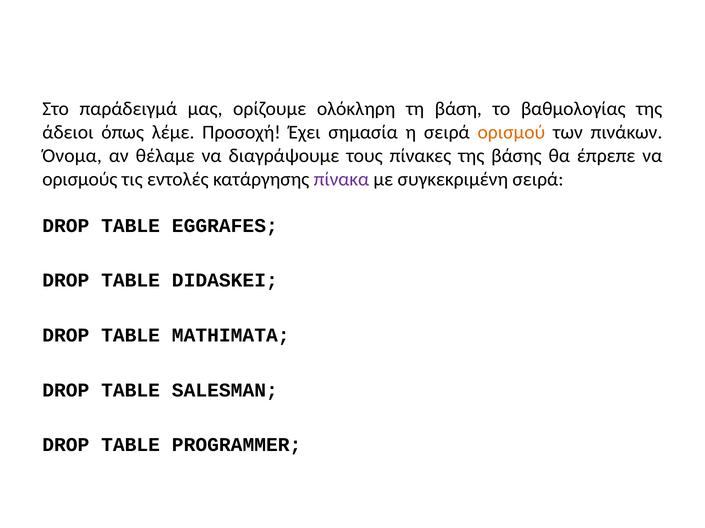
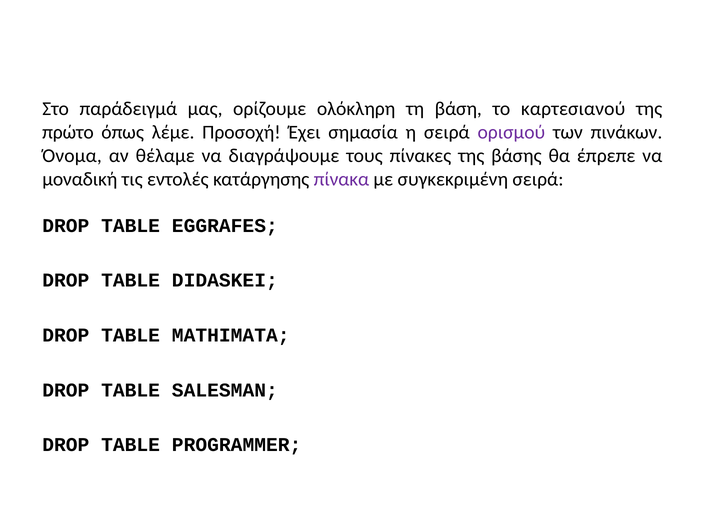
βαθμολογίας: βαθμολογίας -> καρτεσιανού (573, 109)
άδειοι: άδειοι -> πρώτο (68, 132)
ορισμού colour: orange -> purple (511, 132)
ορισμούς: ορισμούς -> μοναδική (80, 179)
